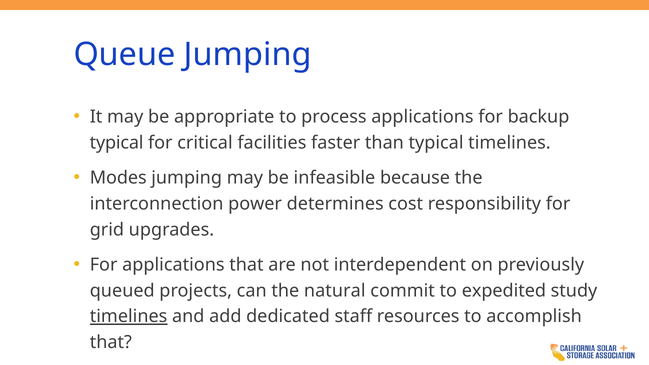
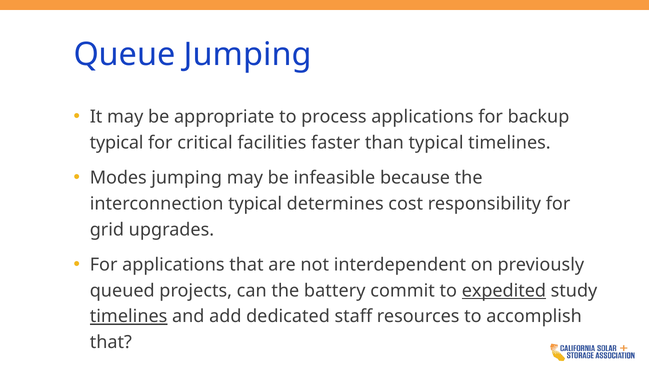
interconnection power: power -> typical (255, 204)
natural: natural -> battery (335, 291)
expedited underline: none -> present (504, 291)
